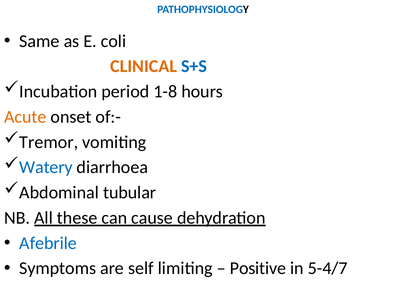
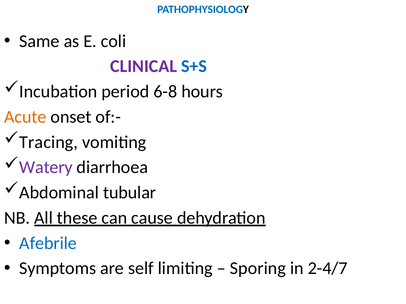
CLINICAL colour: orange -> purple (144, 66)
1-8: 1-8 -> 6-8 (165, 92)
Tremor: Tremor -> Tracing (49, 142)
Watery colour: blue -> purple (46, 168)
Positive: Positive -> Sporing (258, 269)
5-4/7: 5-4/7 -> 2-4/7 (328, 269)
